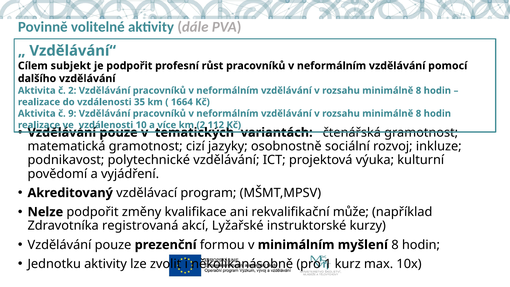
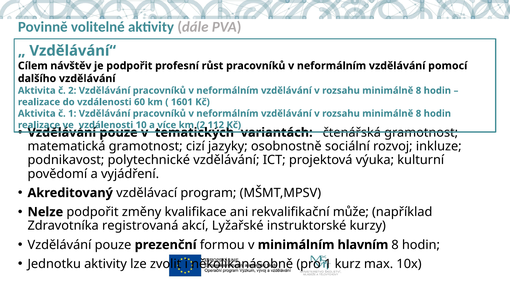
subjekt: subjekt -> návštěv (71, 66)
35: 35 -> 60 (140, 102)
1664: 1664 -> 1601 (182, 102)
č 9: 9 -> 1 (72, 113)
myšlení: myšlení -> hlavním (363, 245)
